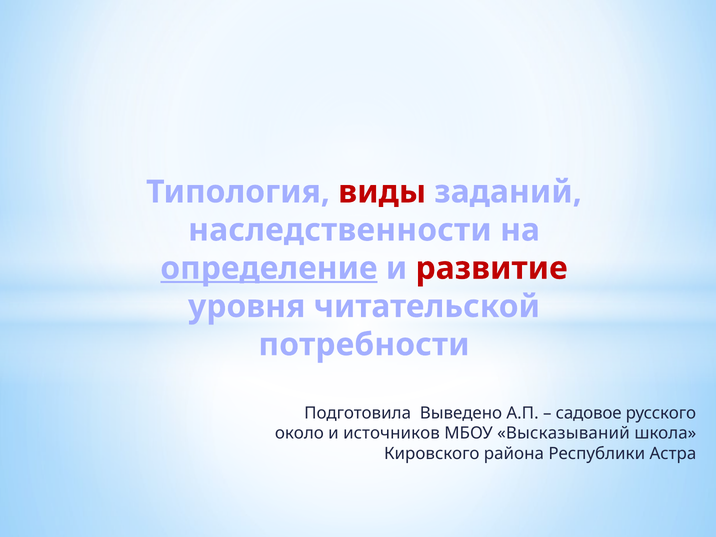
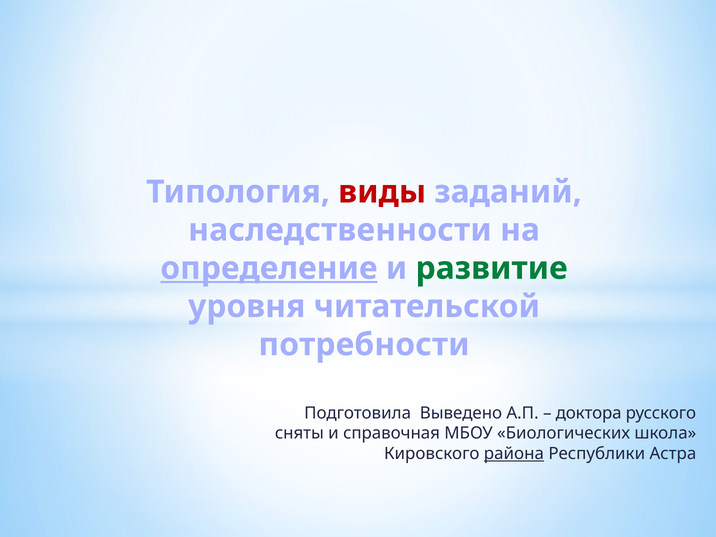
развитие colour: red -> green (492, 268)
садовое: садовое -> доктора (589, 413)
около: около -> сняты (299, 433)
источников: источников -> справочная (392, 433)
Высказываний: Высказываний -> Биологических (564, 433)
района underline: none -> present (514, 454)
